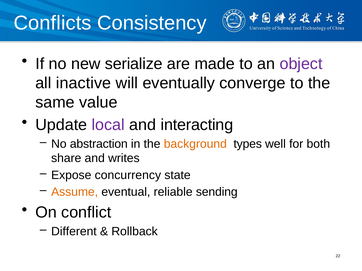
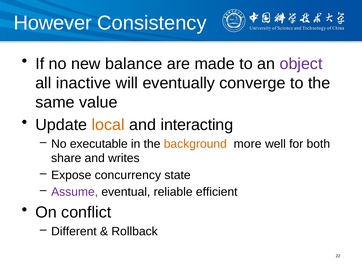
Conflicts: Conflicts -> However (53, 23)
serialize: serialize -> balance (134, 64)
local colour: purple -> orange (108, 125)
abstraction: abstraction -> executable (99, 144)
types: types -> more (248, 144)
Assume colour: orange -> purple (75, 192)
sending: sending -> efficient (217, 192)
